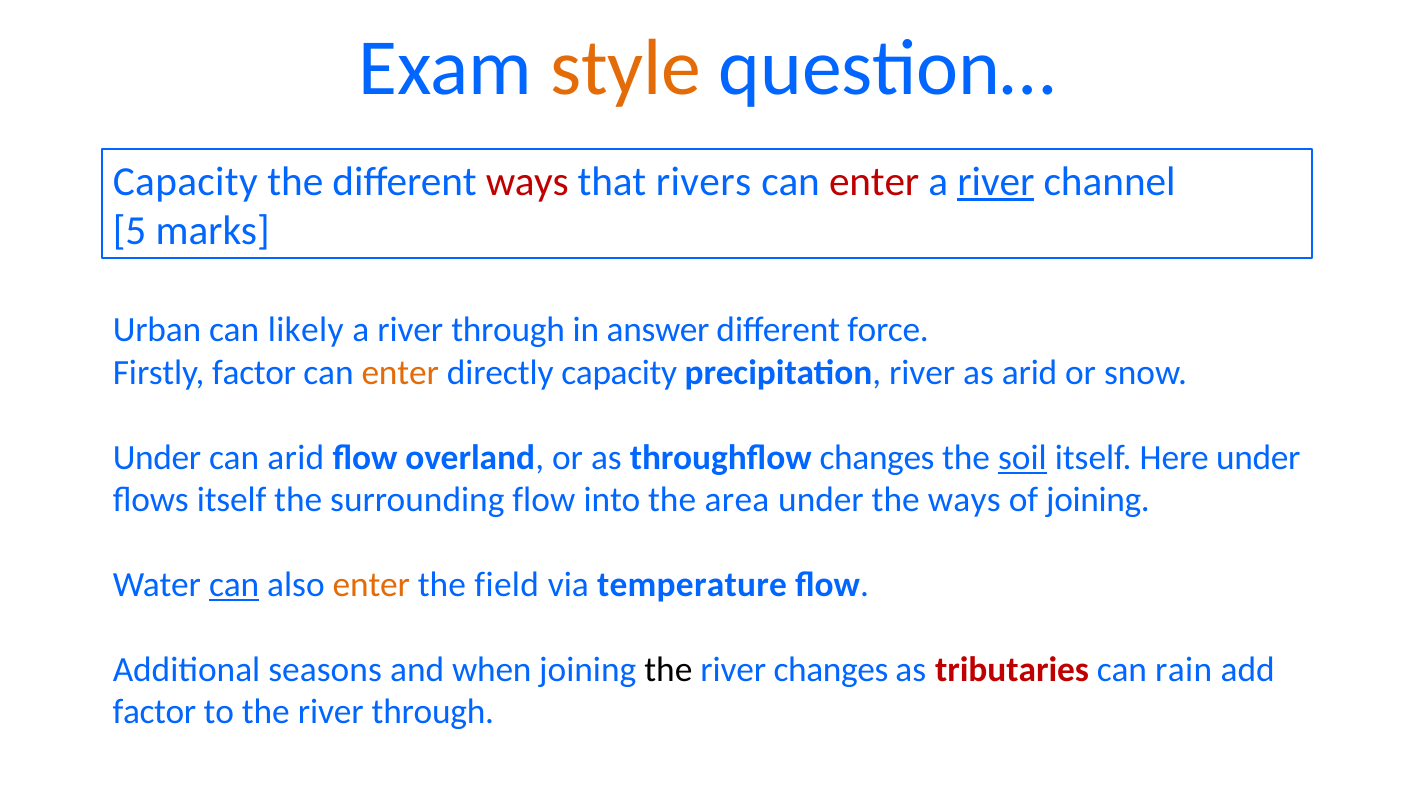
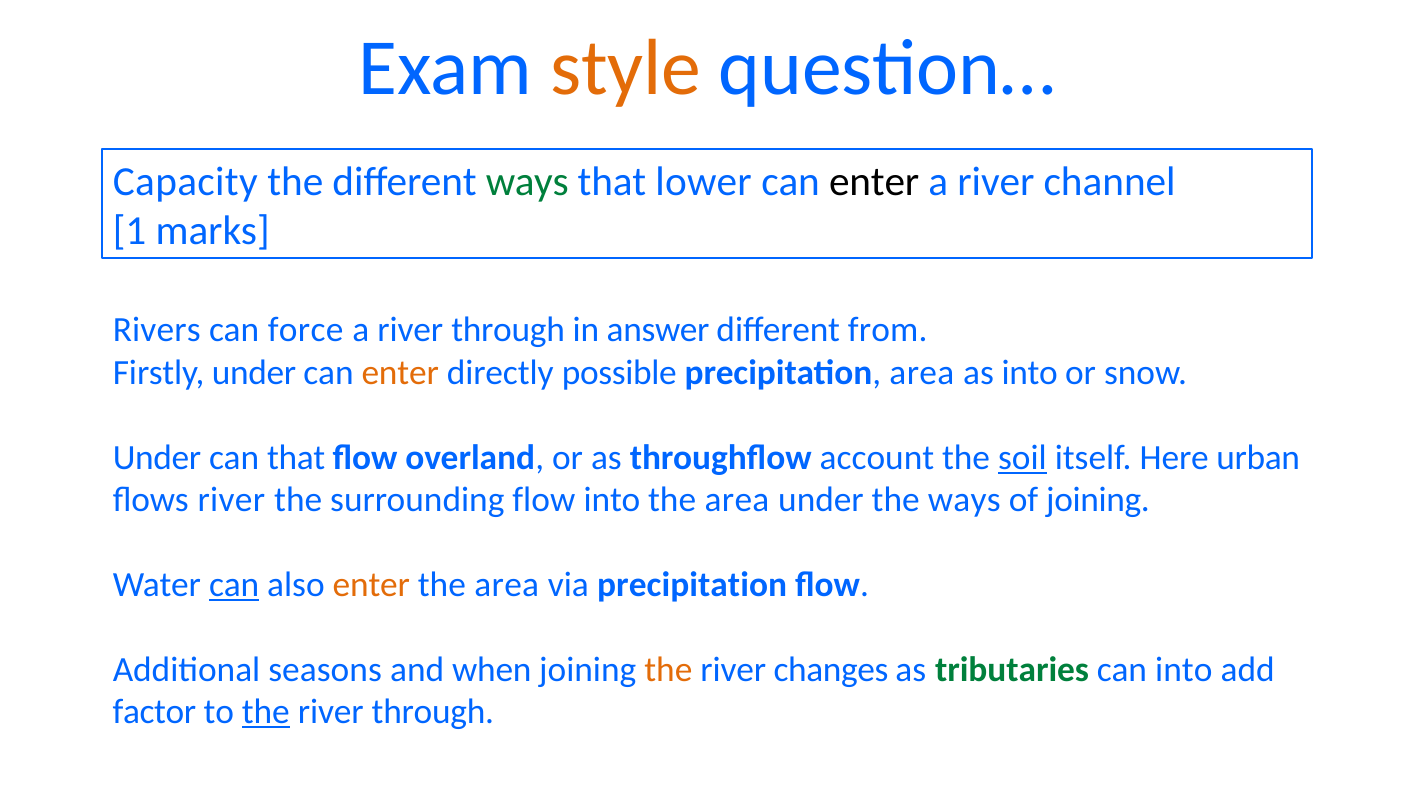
ways colour: red -> green (527, 182)
rivers: rivers -> lower (704, 182)
enter colour: red -> black (874, 182)
river underline: present -> none (996, 182)
5: 5 -> 1 (130, 231)
Urban: Urban -> Rivers (157, 330)
likely: likely -> force (306, 330)
force: force -> from (888, 330)
Firstly factor: factor -> under (254, 372)
directly capacity: capacity -> possible (619, 372)
precipitation river: river -> area (922, 372)
as arid: arid -> into (1030, 372)
can arid: arid -> that (296, 457)
throughflow changes: changes -> account (877, 457)
Here under: under -> urban (1258, 457)
flows itself: itself -> river (231, 500)
field: field -> area (507, 585)
via temperature: temperature -> precipitation (692, 585)
the colour: black -> orange (668, 670)
tributaries colour: red -> green (1012, 670)
can rain: rain -> into (1184, 670)
the underline: none -> present (266, 712)
